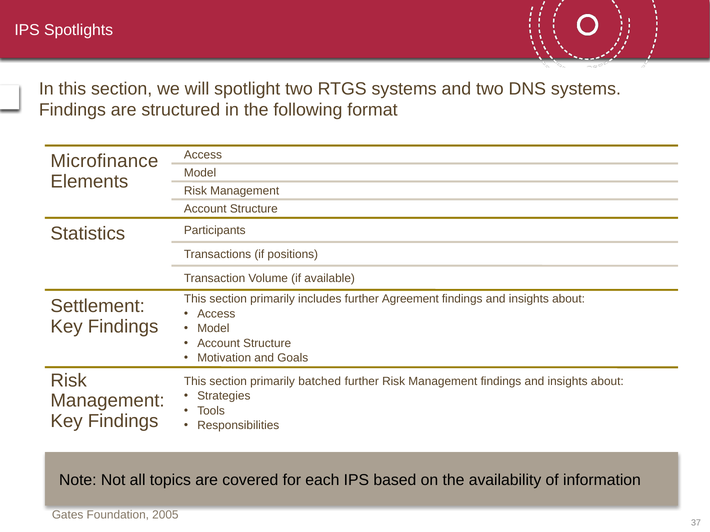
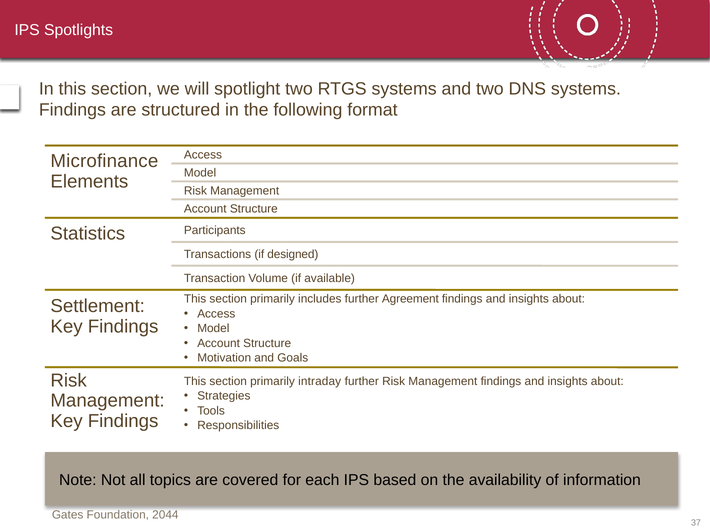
positions: positions -> designed (293, 255)
batched: batched -> intraday (320, 381)
2005: 2005 -> 2044 (165, 515)
